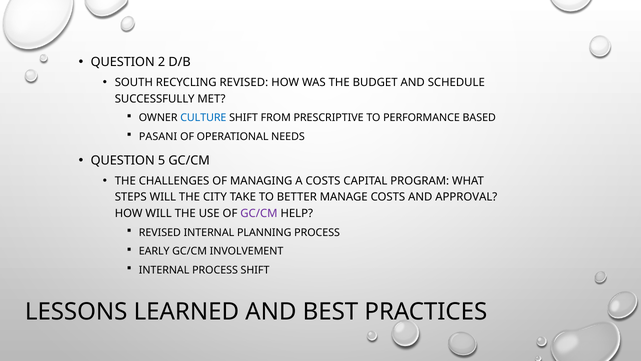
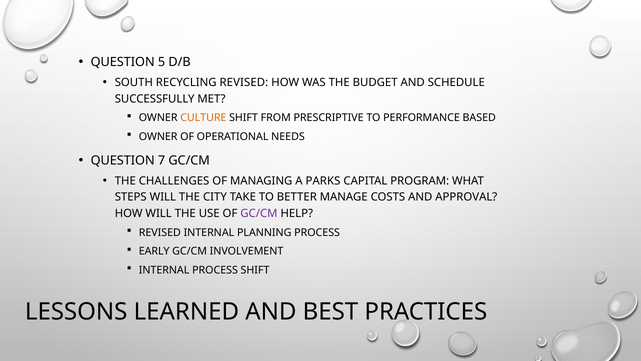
2: 2 -> 5 (162, 62)
CULTURE colour: blue -> orange (203, 118)
PASANI: PASANI -> OWNER (158, 136)
5: 5 -> 7 (162, 160)
A COSTS: COSTS -> PARKS (323, 181)
